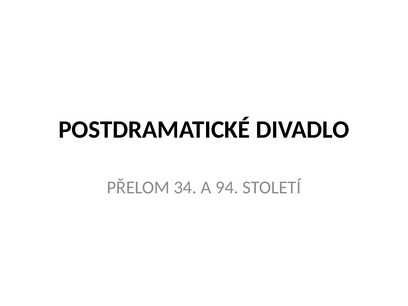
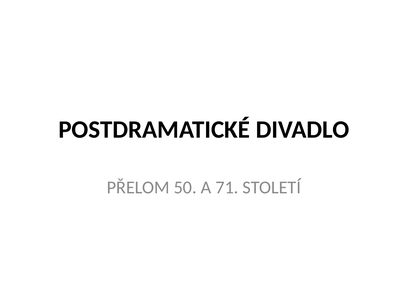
34: 34 -> 50 (185, 188)
94: 94 -> 71 (227, 188)
